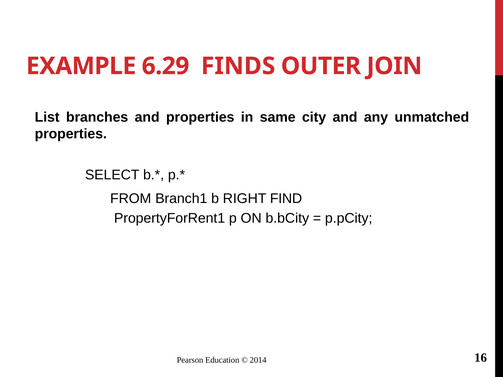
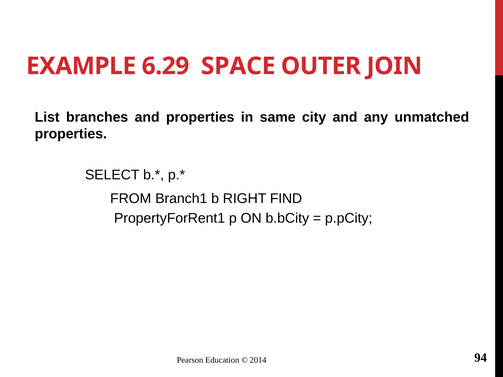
FINDS: FINDS -> SPACE (238, 66)
16: 16 -> 94 (481, 358)
